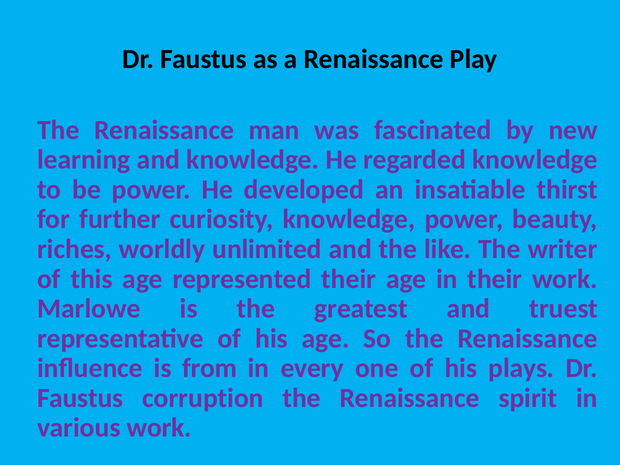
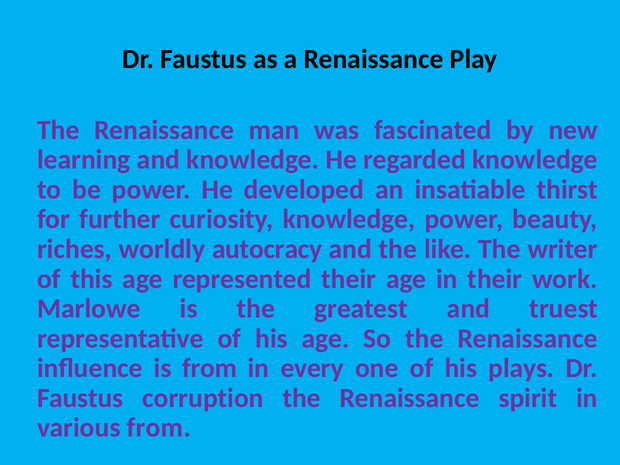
unlimited: unlimited -> autocracy (267, 249)
various work: work -> from (159, 428)
